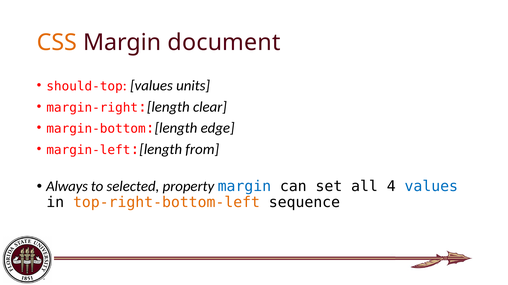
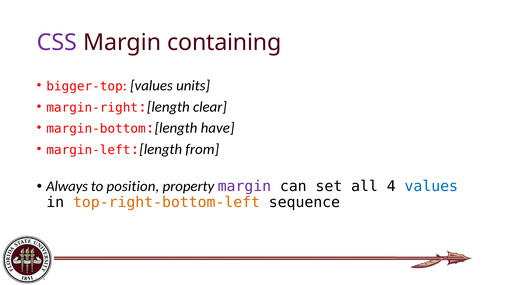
CSS colour: orange -> purple (57, 43)
document: document -> containing (224, 43)
should-top: should-top -> bigger-top (85, 87)
edge: edge -> have (218, 128)
selected: selected -> position (133, 187)
margin colour: blue -> purple (244, 187)
